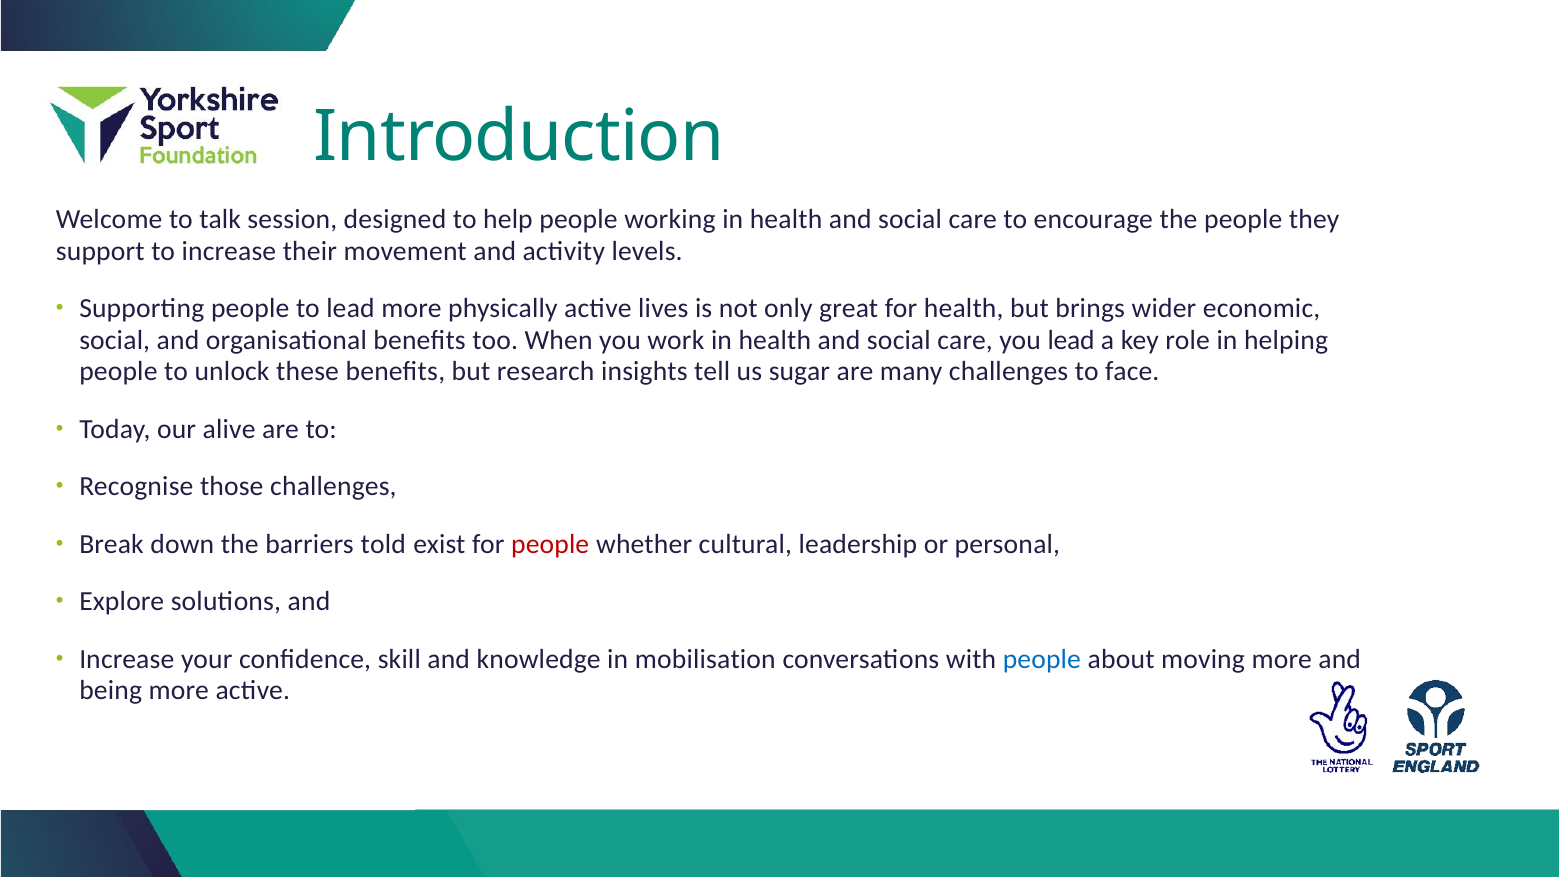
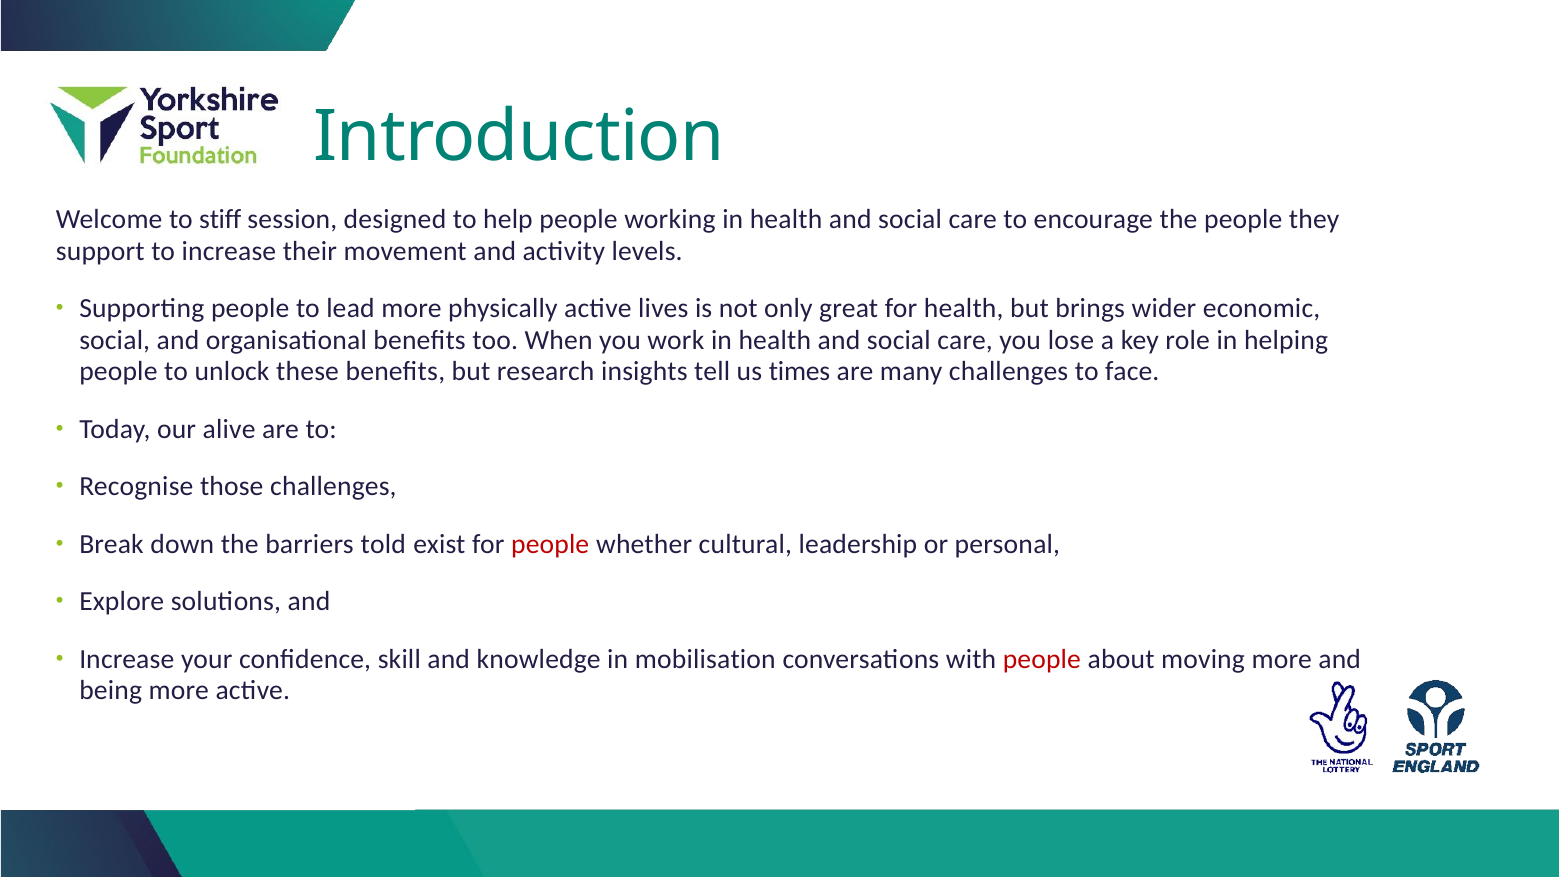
talk: talk -> stiff (220, 220)
you lead: lead -> lose (1071, 340)
sugar: sugar -> times (800, 372)
people colour: blue -> red (1042, 659)
